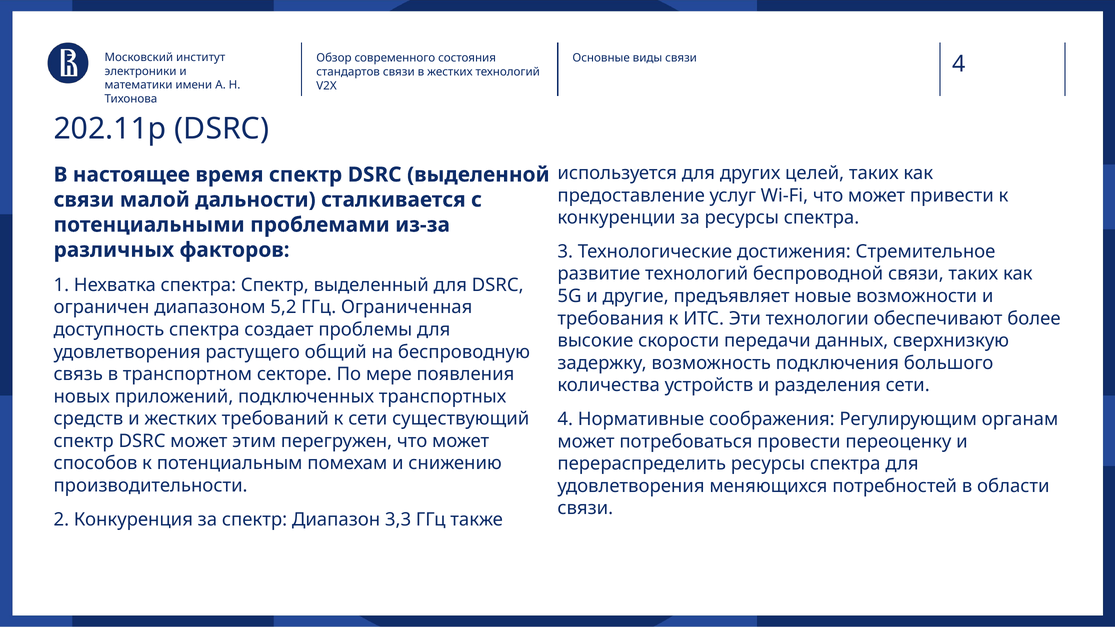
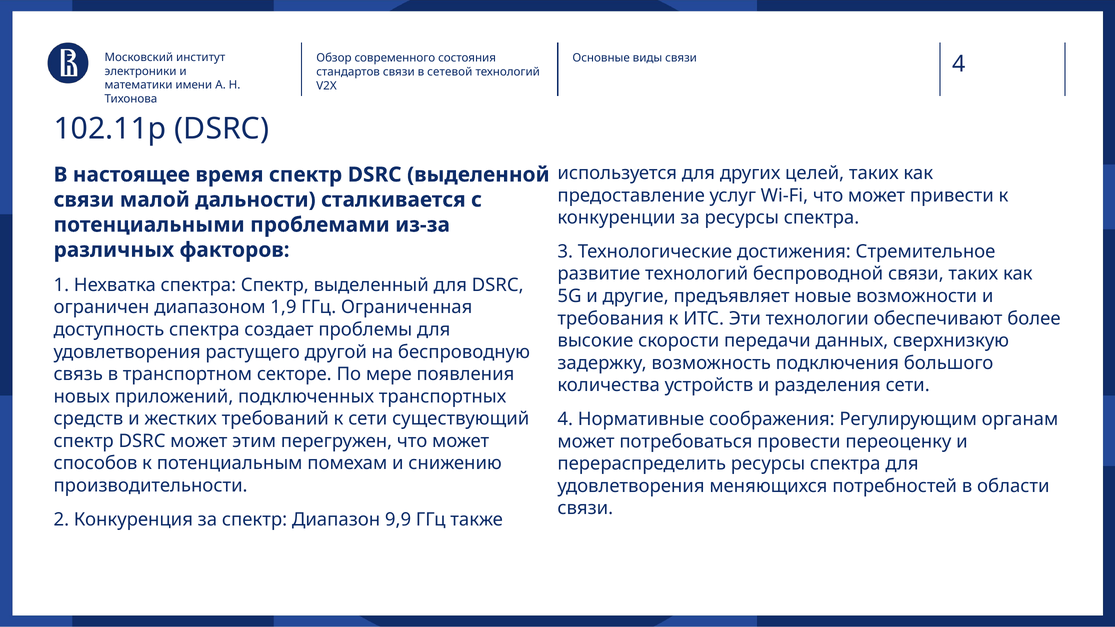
в жестких: жестких -> сетевой (450, 72)
202.11p: 202.11p -> 102.11p (110, 129)
5,2: 5,2 -> 1,9 (283, 307)
общий: общий -> другой (336, 352)
3,3: 3,3 -> 9,9 (398, 520)
